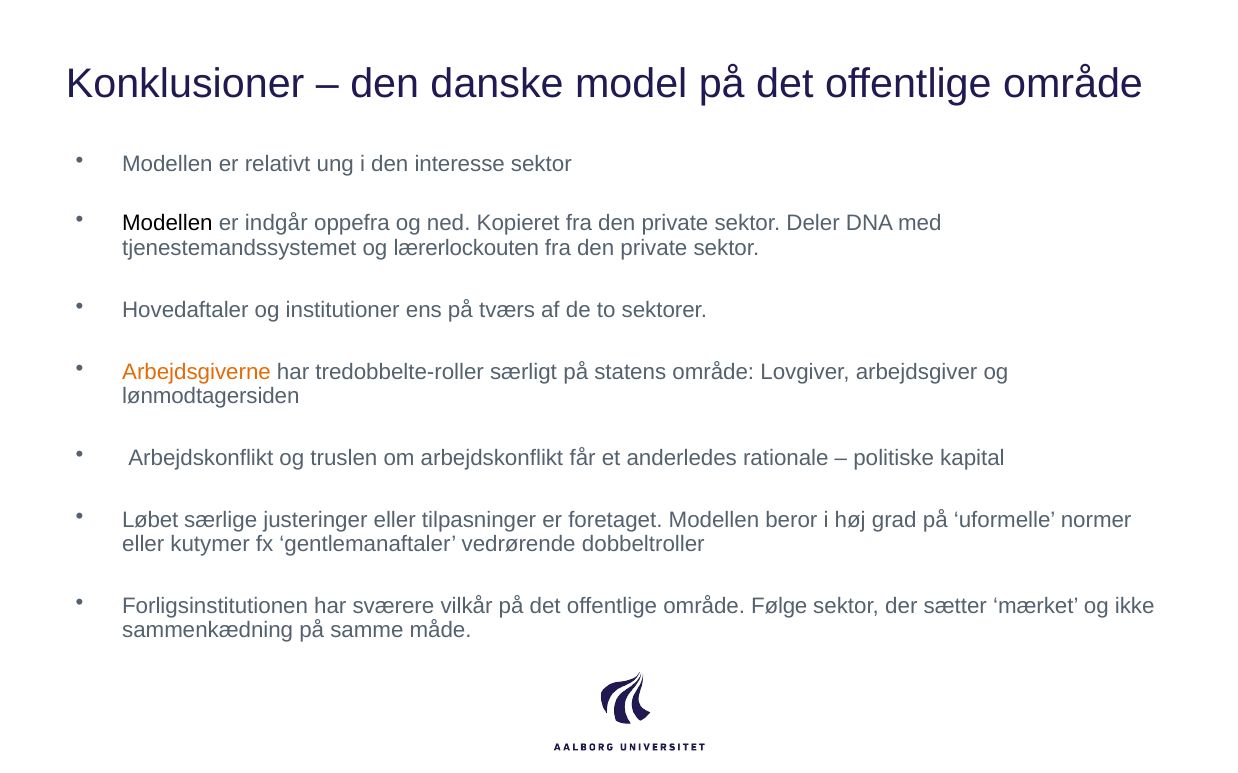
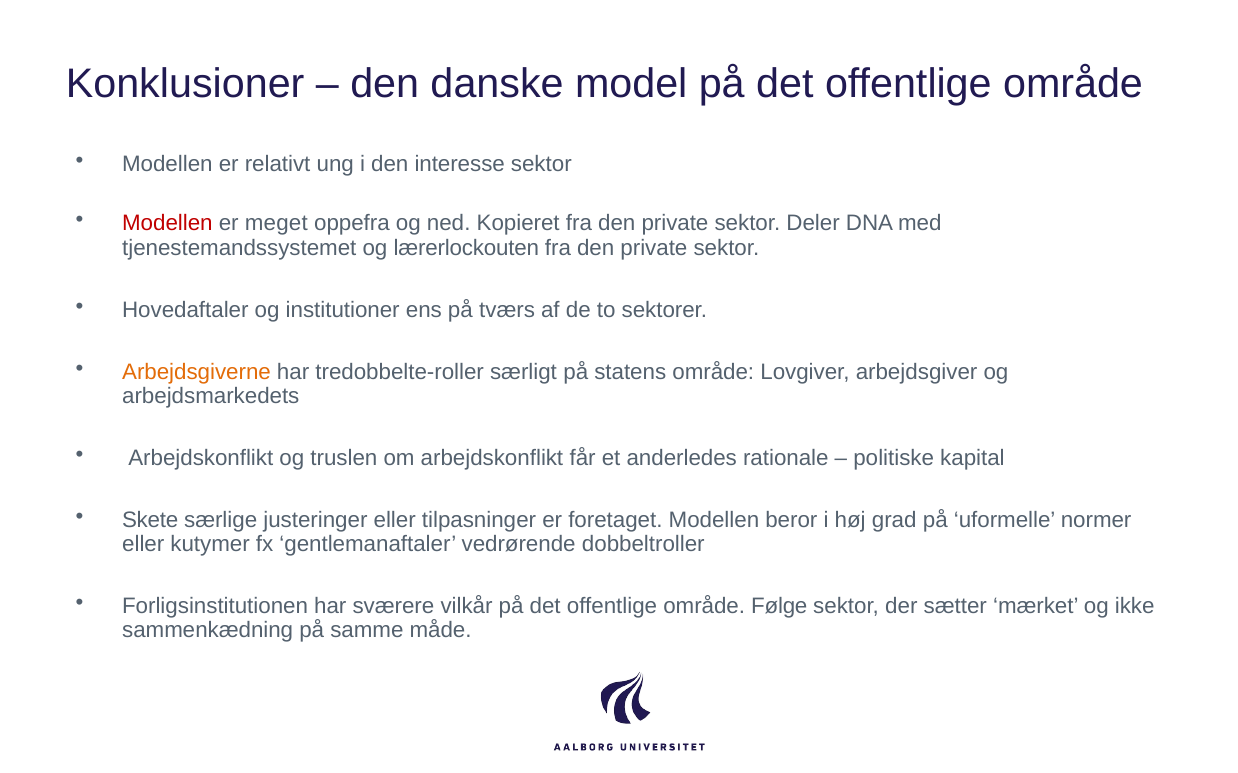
Modellen colour: black -> red (167, 224)
indgår: indgår -> meget (276, 224)
lønmodtagersiden: lønmodtagersiden -> arbejdsmarkedets (211, 396)
Løbet: Løbet -> Skete (150, 521)
